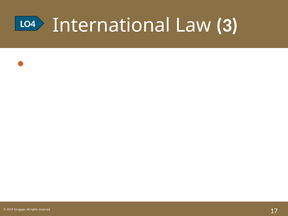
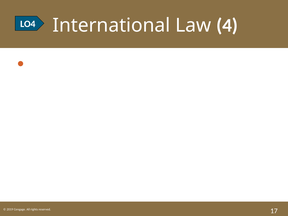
3: 3 -> 4 (227, 25)
